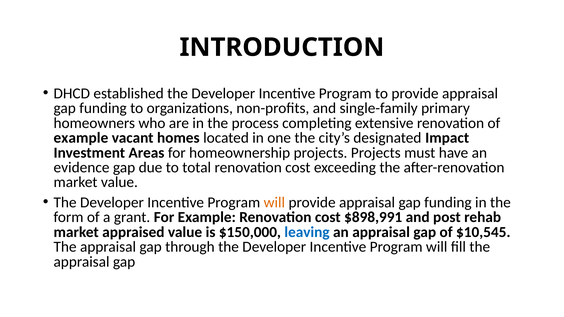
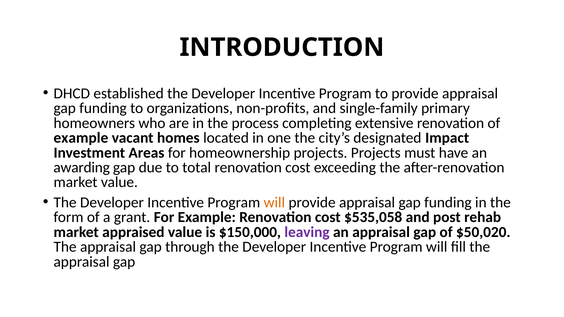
evidence: evidence -> awarding (82, 168)
$898,991: $898,991 -> $535,058 (373, 217)
leaving colour: blue -> purple (307, 232)
$10,545: $10,545 -> $50,020 (483, 232)
